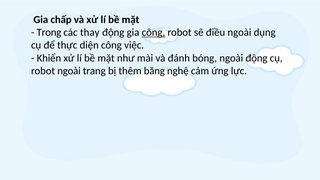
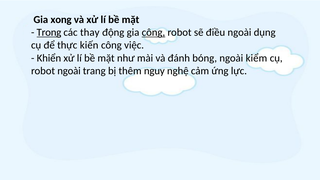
chấp: chấp -> xong (61, 20)
Trong underline: none -> present (49, 32)
diện: diện -> kiến (89, 45)
ngoài động: động -> kiểm (256, 58)
băng: băng -> nguy (154, 71)
